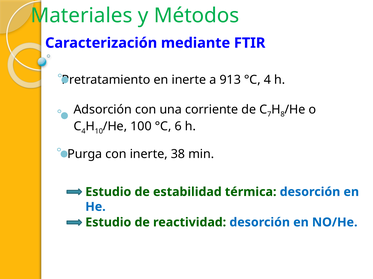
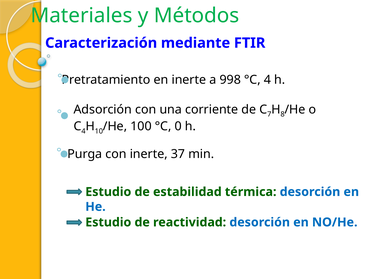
913: 913 -> 998 (230, 80)
6: 6 -> 0 (178, 127)
38: 38 -> 37 (178, 154)
